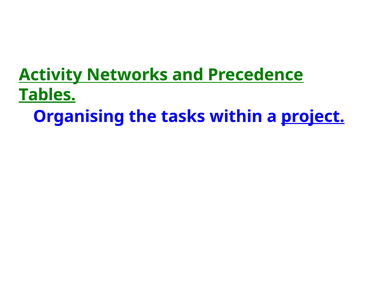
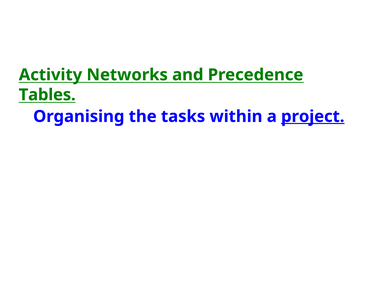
Tables underline: present -> none (47, 95)
